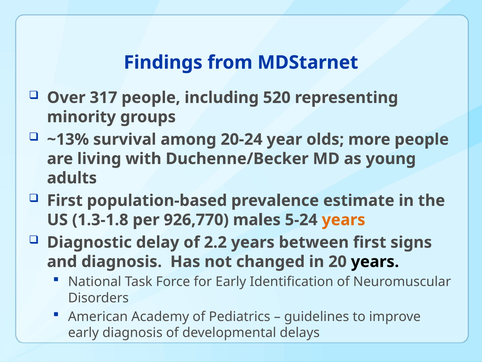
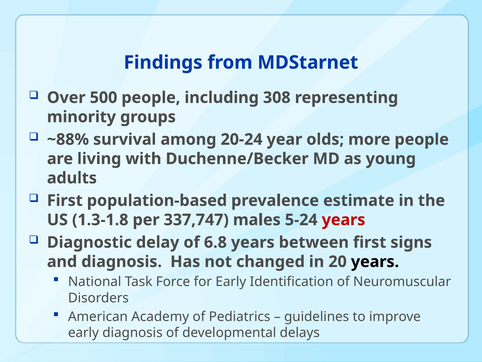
317: 317 -> 500 (104, 97)
520: 520 -> 308 (277, 97)
~13%: ~13% -> ~88% (68, 139)
926,770: 926,770 -> 337,747 (196, 220)
years colour: orange -> red (344, 220)
2.2: 2.2 -> 6.8 (215, 242)
